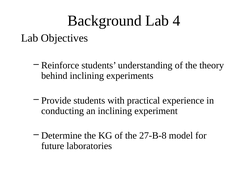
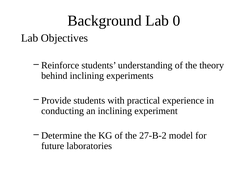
4: 4 -> 0 (176, 21)
27-B-8: 27-B-8 -> 27-B-2 (153, 136)
